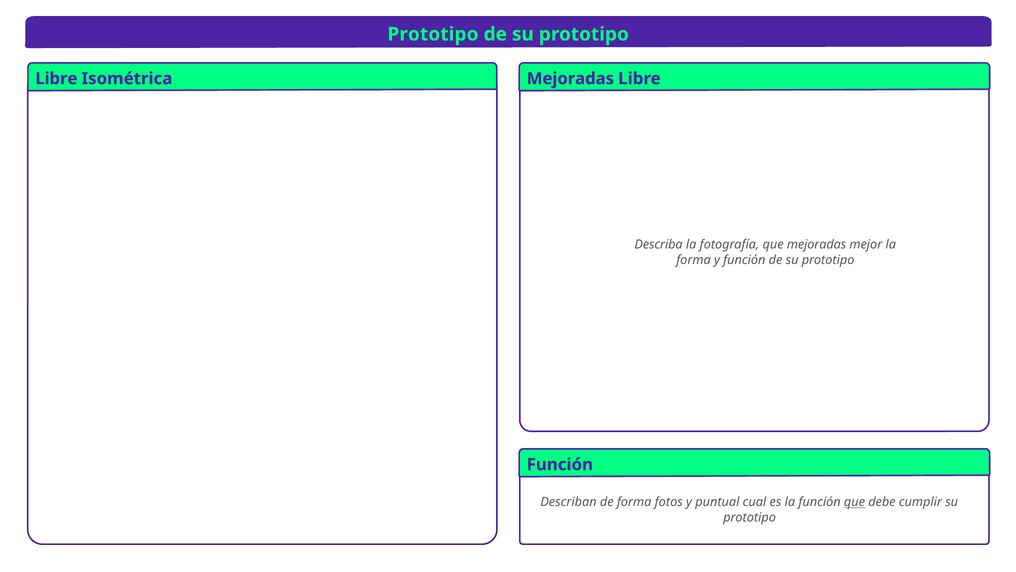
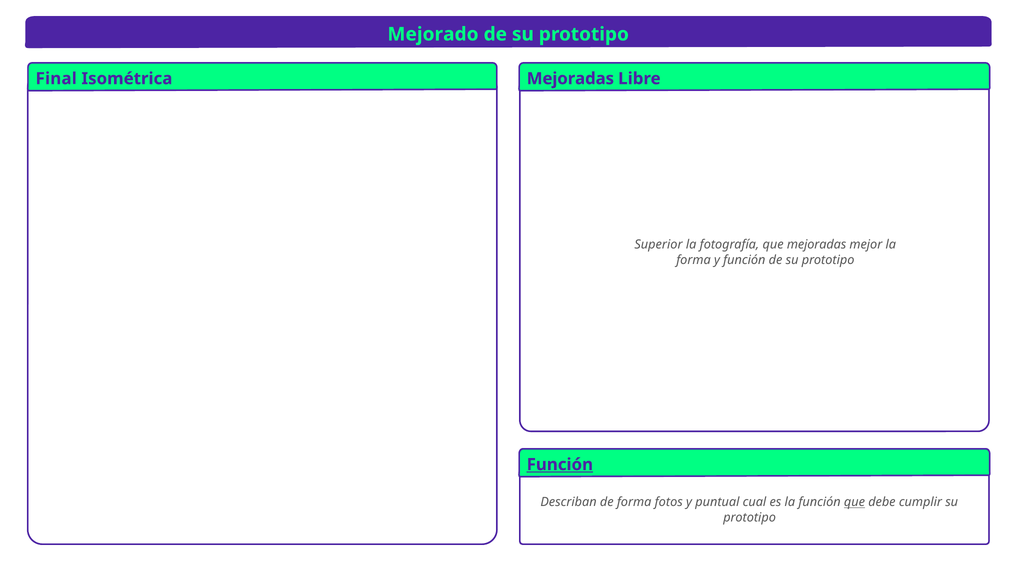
Prototipo: Prototipo -> Mejorado (433, 34)
Libre: Libre -> Final (56, 79)
Describa: Describa -> Superior (659, 245)
Función underline: none -> present (560, 464)
